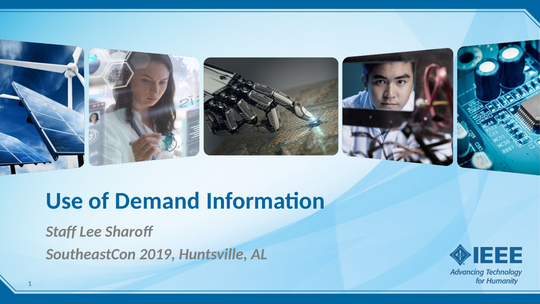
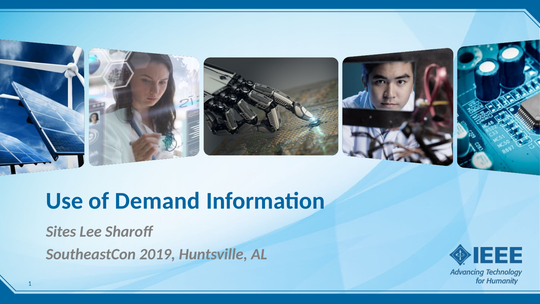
Staff: Staff -> Sites (61, 231)
